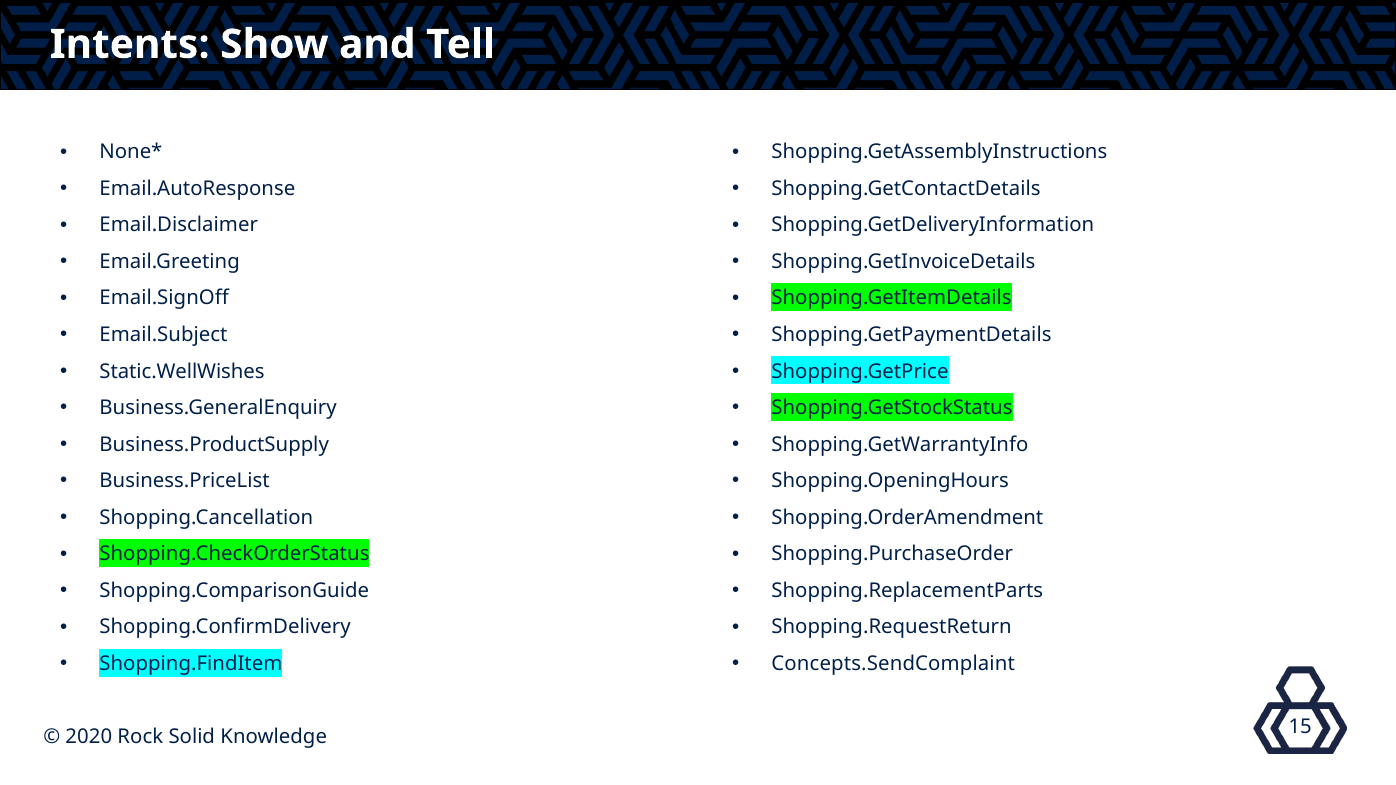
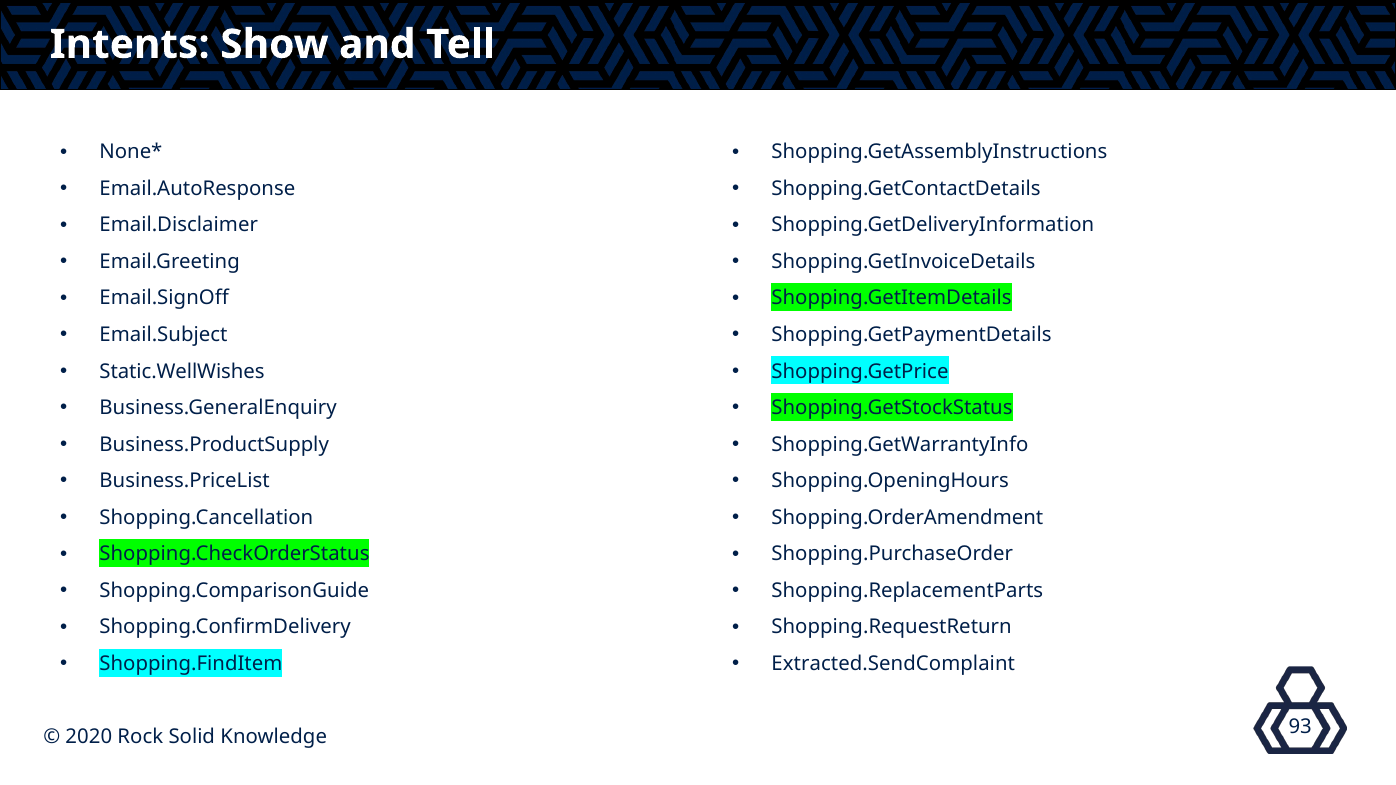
Concepts.SendComplaint: Concepts.SendComplaint -> Extracted.SendComplaint (893, 664)
15: 15 -> 93 (1300, 727)
